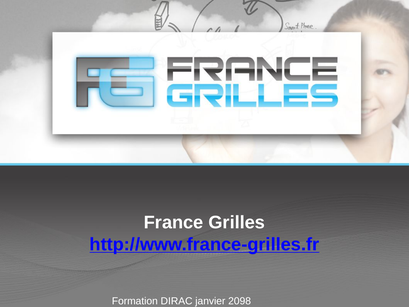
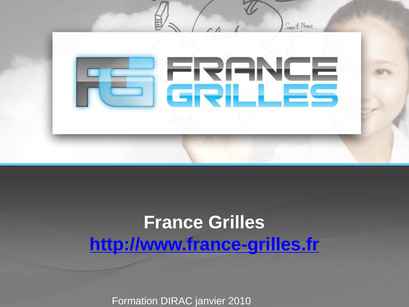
2098: 2098 -> 2010 (240, 301)
